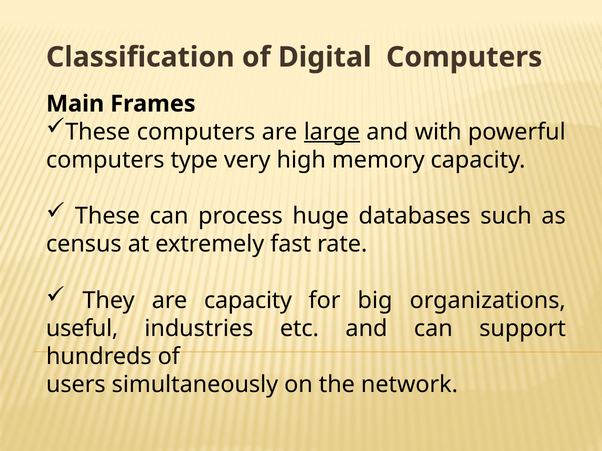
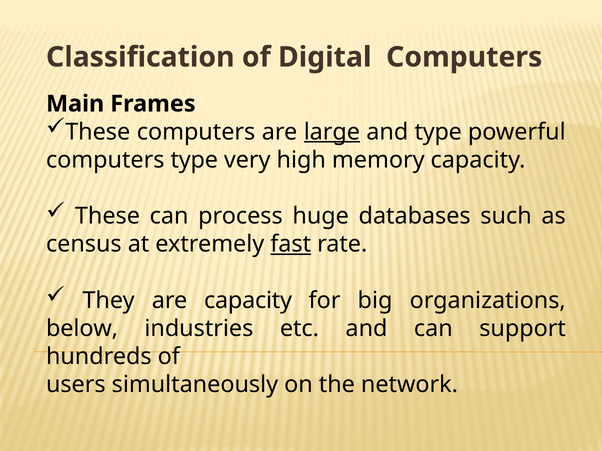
and with: with -> type (438, 132)
fast underline: none -> present (291, 244)
useful: useful -> below (82, 329)
